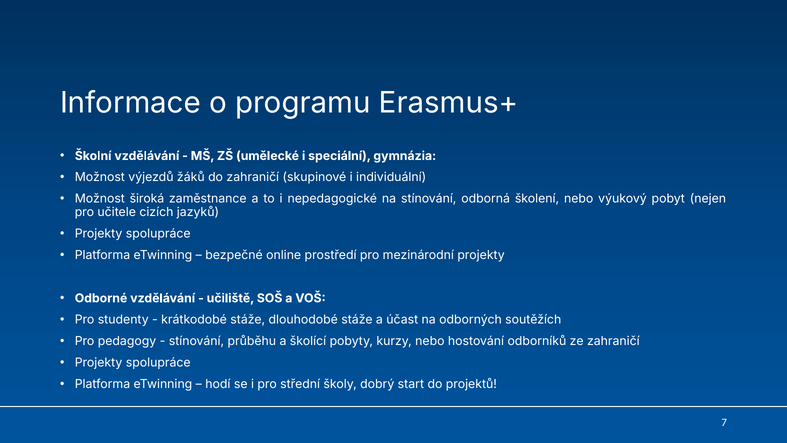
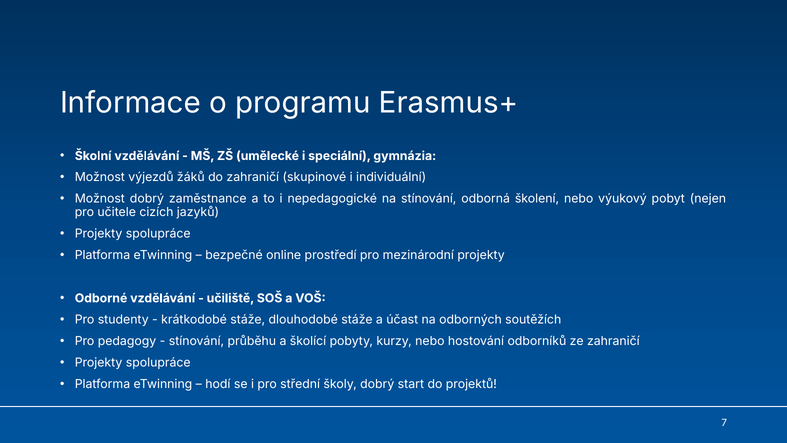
Možnost široká: široká -> dobrý (147, 199)
